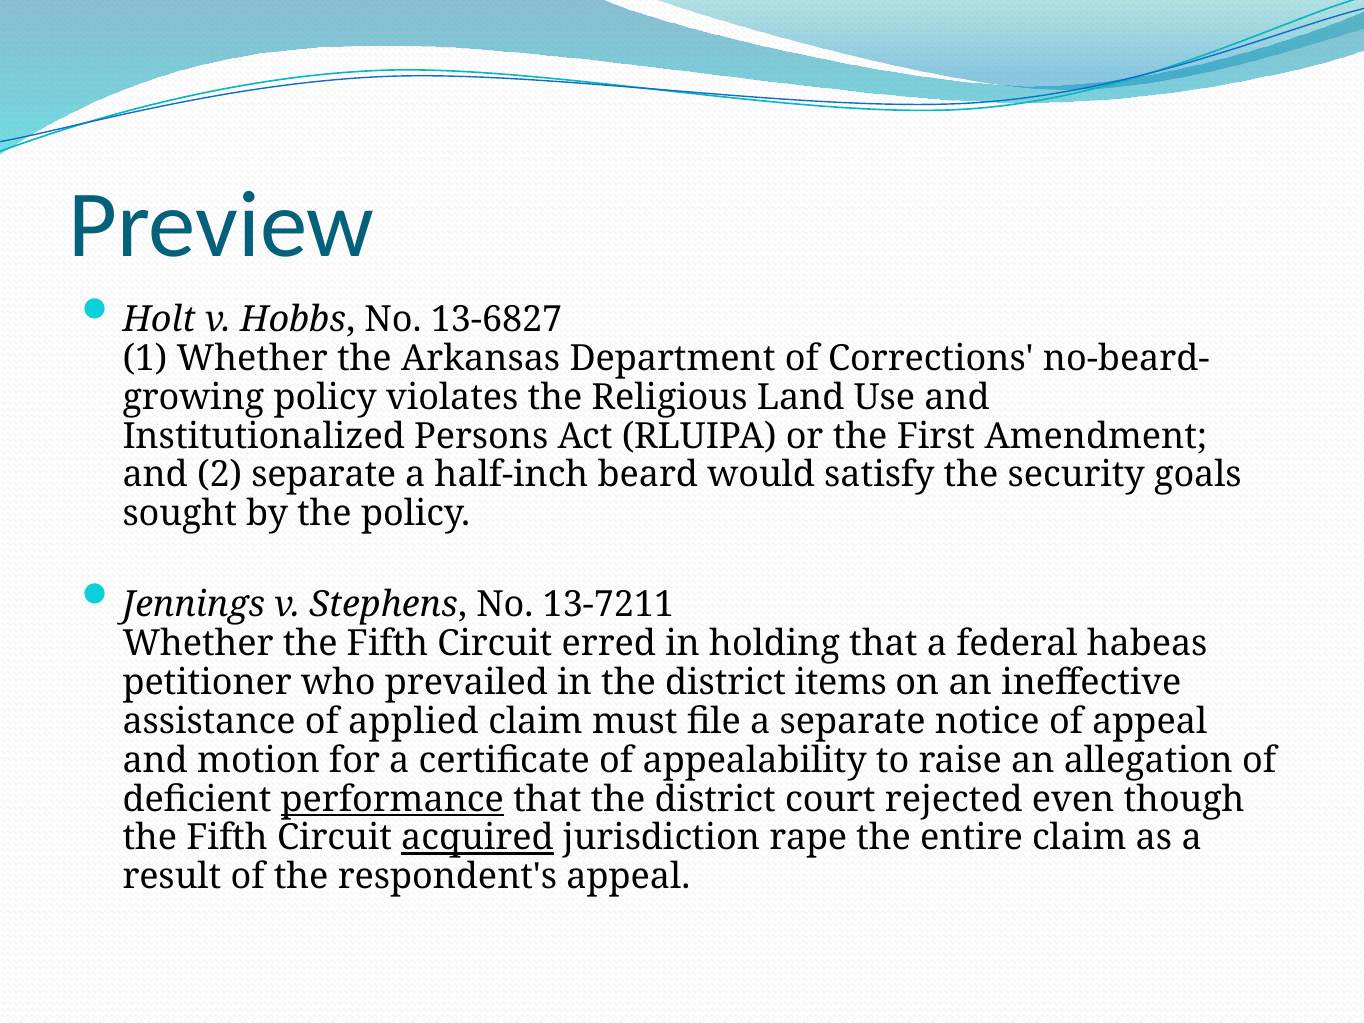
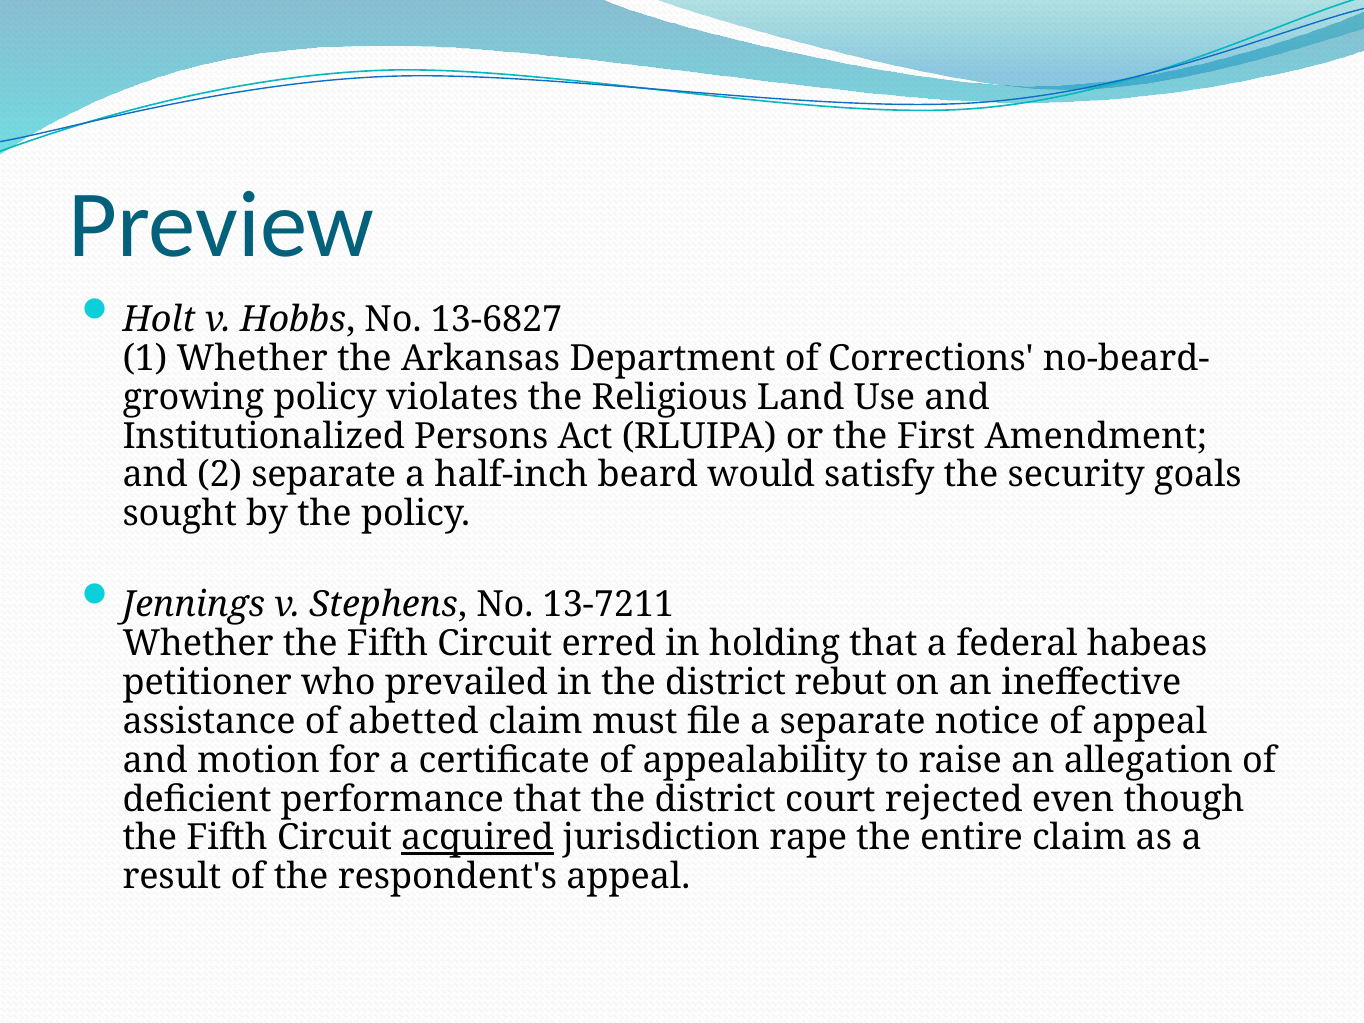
items: items -> rebut (841, 683)
applied: applied -> abetted (413, 721)
performance underline: present -> none (392, 799)
